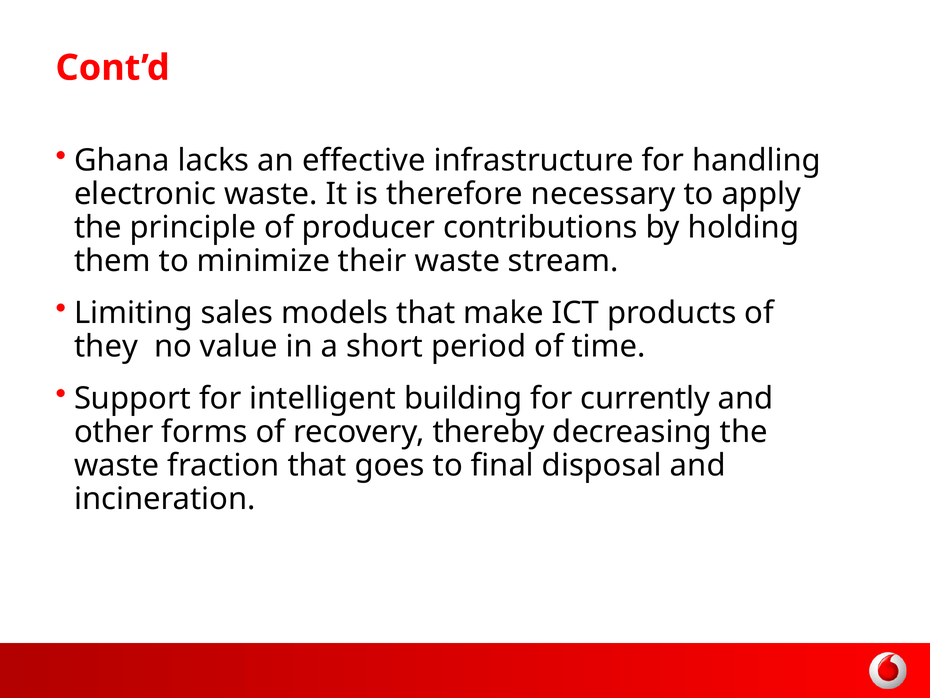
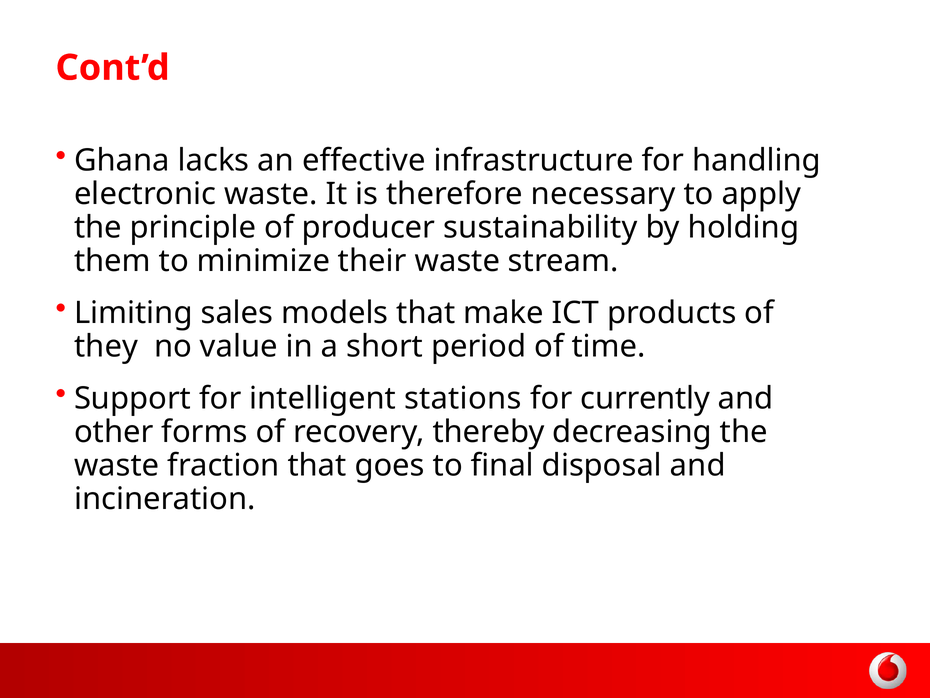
contributions: contributions -> sustainability (540, 227)
building: building -> stations (463, 398)
